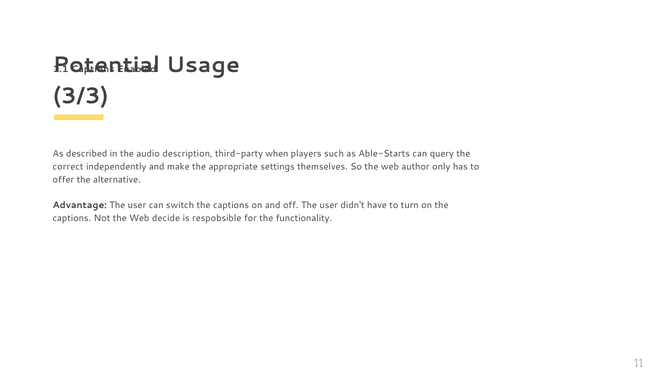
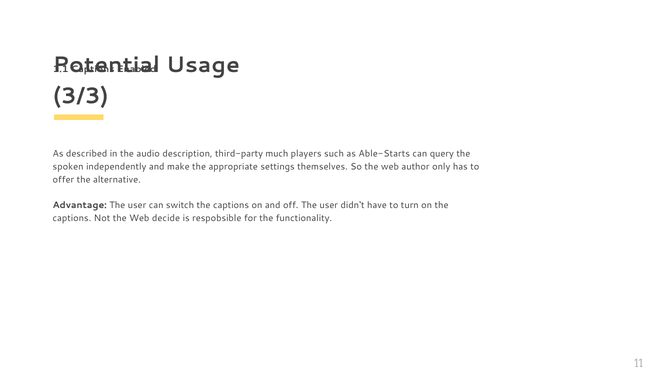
when: when -> much (277, 154)
correct: correct -> spoken (68, 167)
